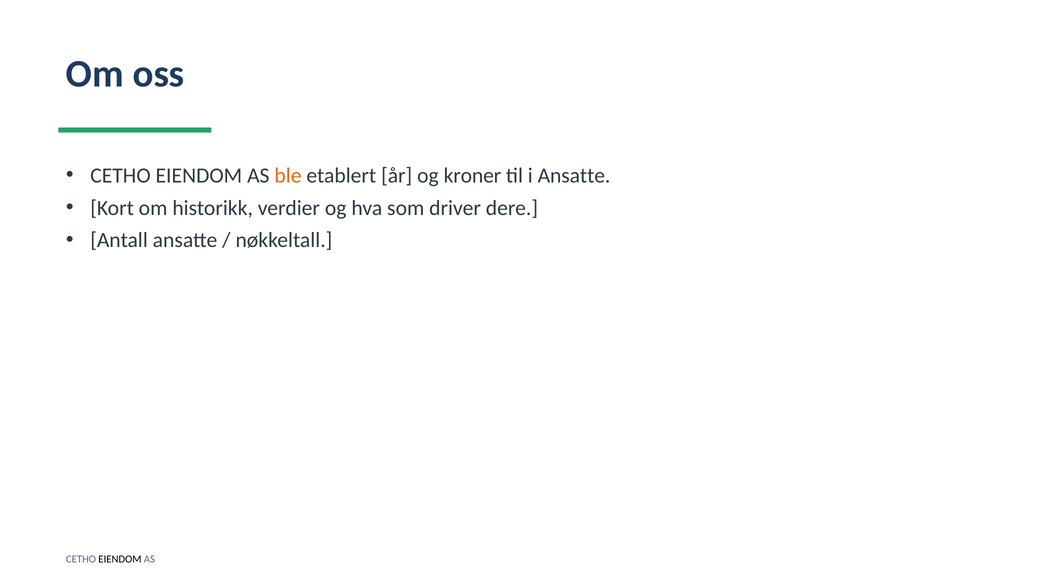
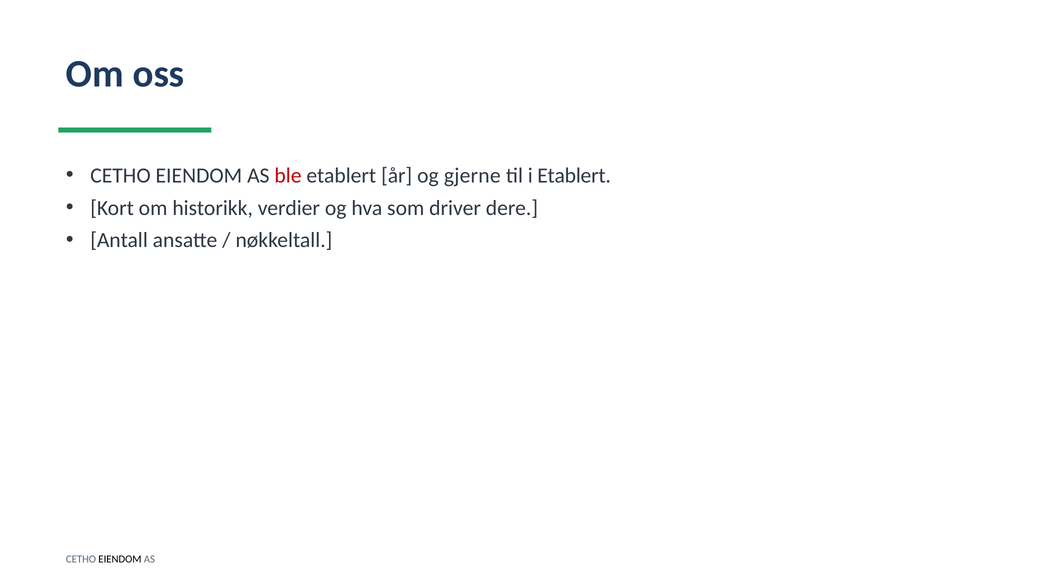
ble colour: orange -> red (288, 176)
kroner: kroner -> gjerne (472, 176)
i Ansatte: Ansatte -> Etablert (574, 176)
